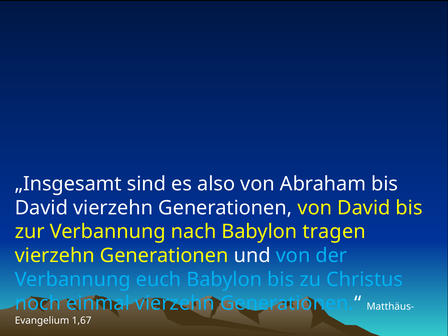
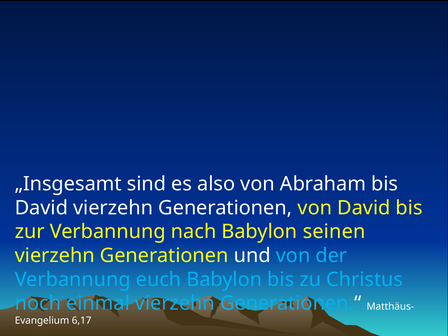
tragen: tragen -> seinen (334, 232)
1,67: 1,67 -> 6,17 (82, 321)
